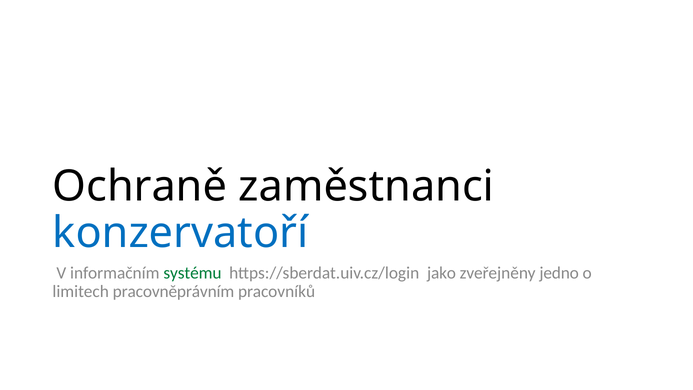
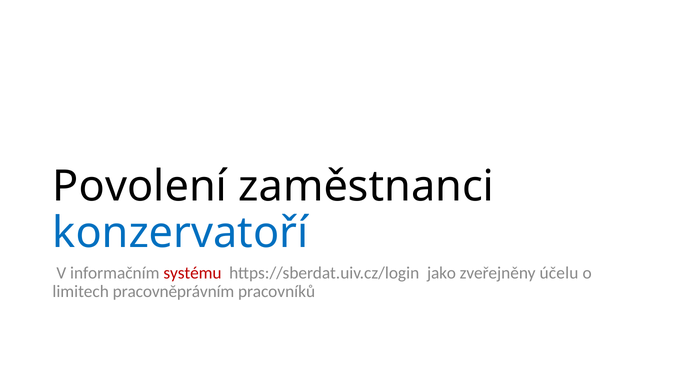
Ochraně: Ochraně -> Povolení (140, 186)
systému colour: green -> red (192, 273)
jedno: jedno -> účelu (559, 273)
